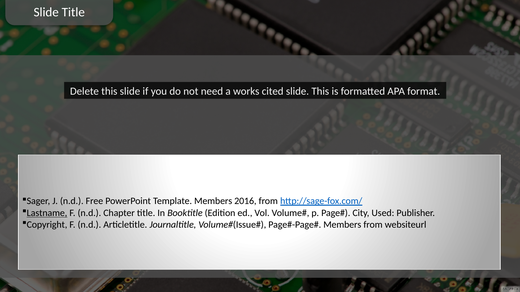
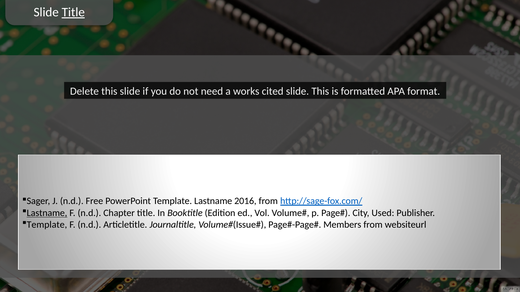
Title underline: none -> present (73, 12)
Template Members: Members -> Lastname (213, 201)
Copyright: Copyright -> Template (47, 225)
